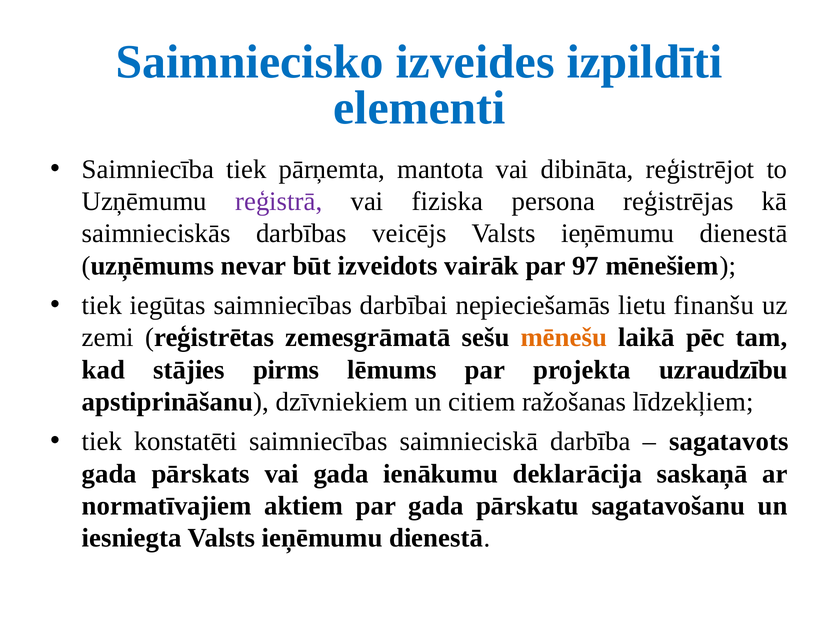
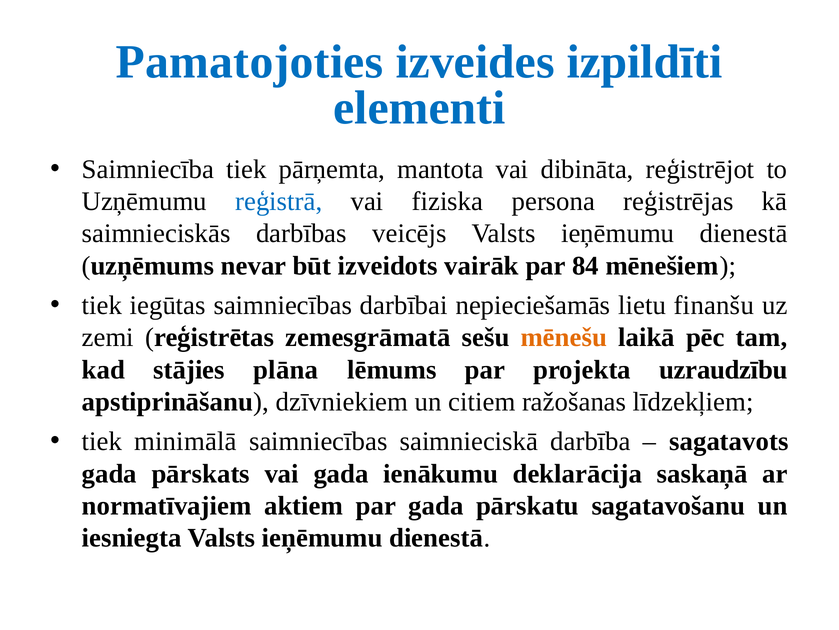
Saimniecisko: Saimniecisko -> Pamatojoties (250, 62)
reģistrā colour: purple -> blue (279, 201)
97: 97 -> 84 (585, 265)
pirms: pirms -> plāna (286, 369)
konstatēti: konstatēti -> minimālā (185, 441)
